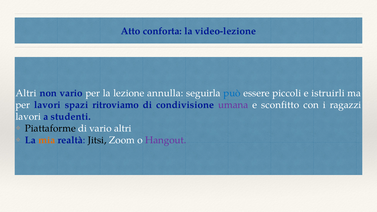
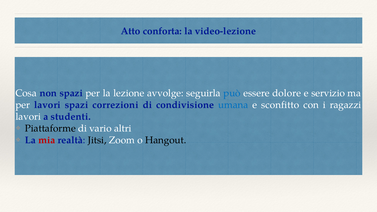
Altri: Altri -> Cosa (26, 93)
non vario: vario -> spazi (71, 93)
annulla: annulla -> avvolge (165, 93)
piccoli: piccoli -> dolore (287, 93)
istruirli: istruirli -> servizio (328, 93)
ritroviamo: ritroviamo -> correzioni (116, 105)
umana colour: purple -> blue (233, 105)
mia colour: orange -> red (47, 140)
Hangout colour: purple -> black (166, 140)
